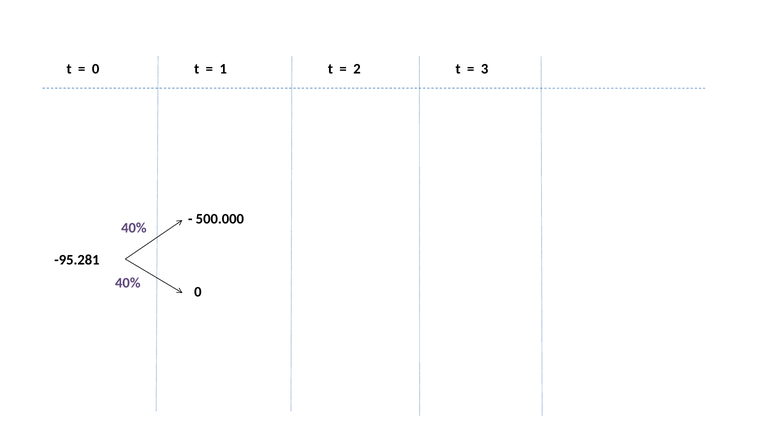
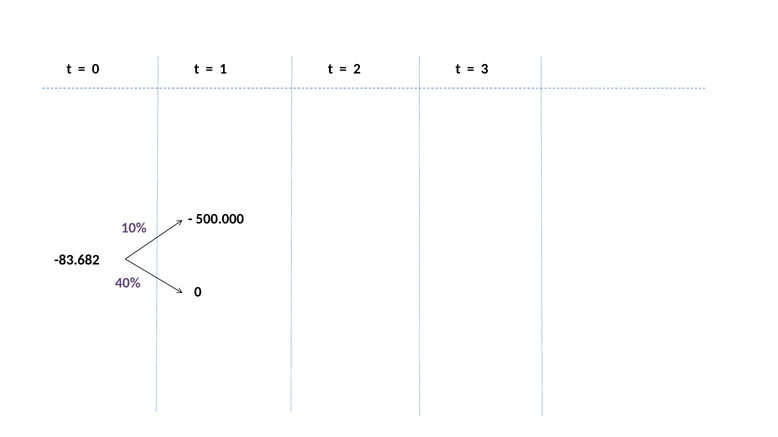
40%: 40% -> 10% (134, 228)
-95.281: -95.281 -> -83.682 (77, 260)
